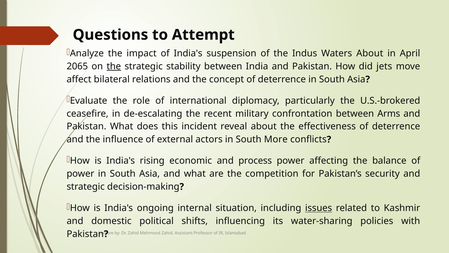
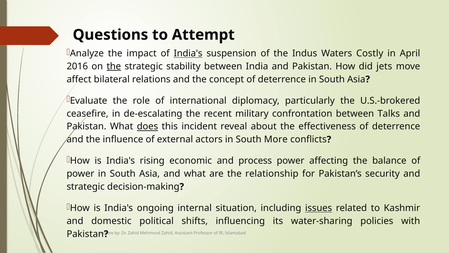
India's underline: none -> present (188, 53)
Waters About: About -> Costly (370, 53)
2065: 2065 -> 2016 (77, 66)
Arms: Arms -> Talks (389, 113)
does underline: none -> present (147, 126)
competition: competition -> relationship (272, 173)
